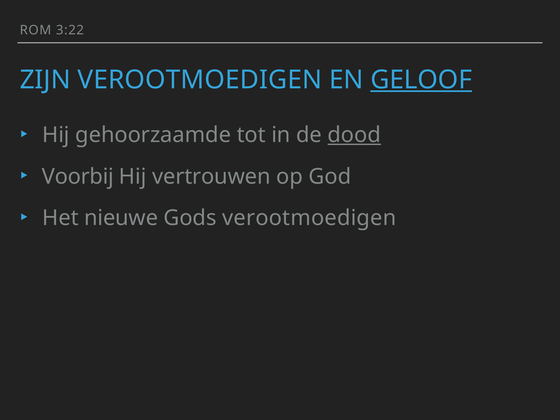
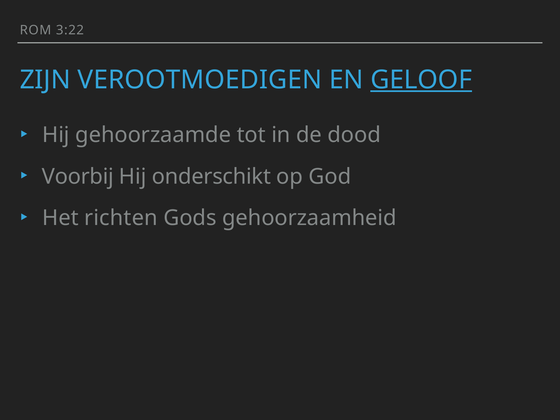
dood underline: present -> none (354, 135)
vertrouwen: vertrouwen -> onderschikt (211, 177)
nieuwe: nieuwe -> richten (121, 218)
Gods verootmoedigen: verootmoedigen -> gehoorzaamheid (309, 218)
